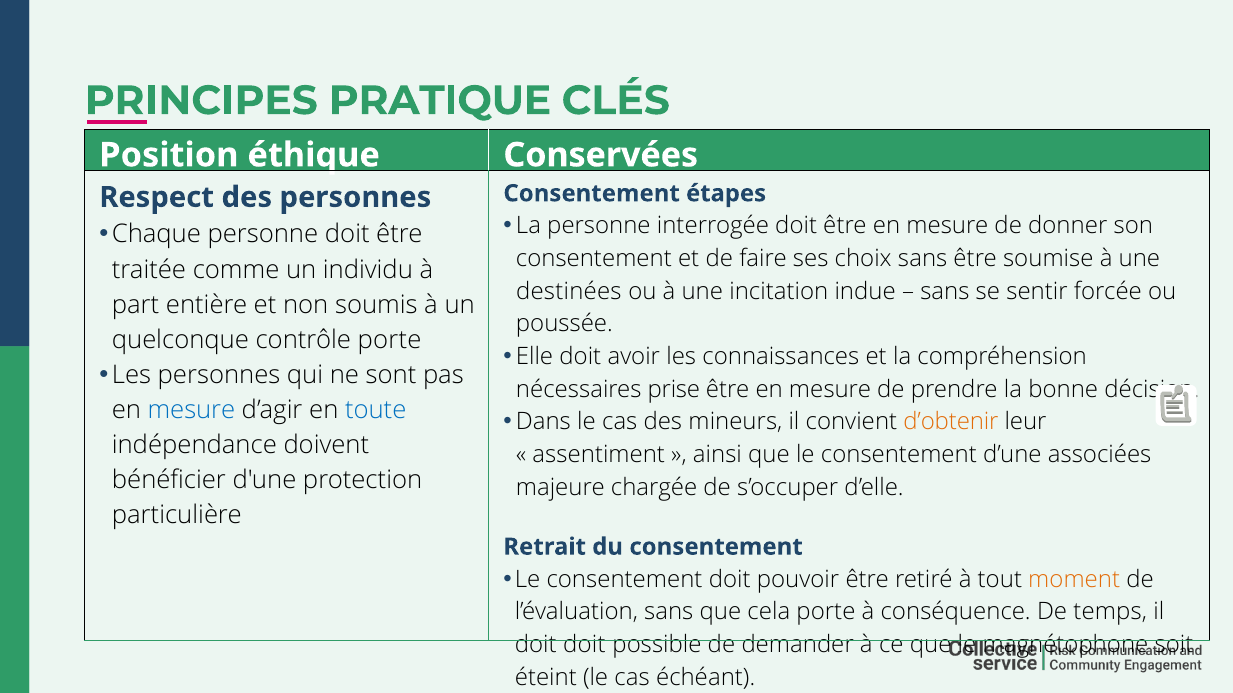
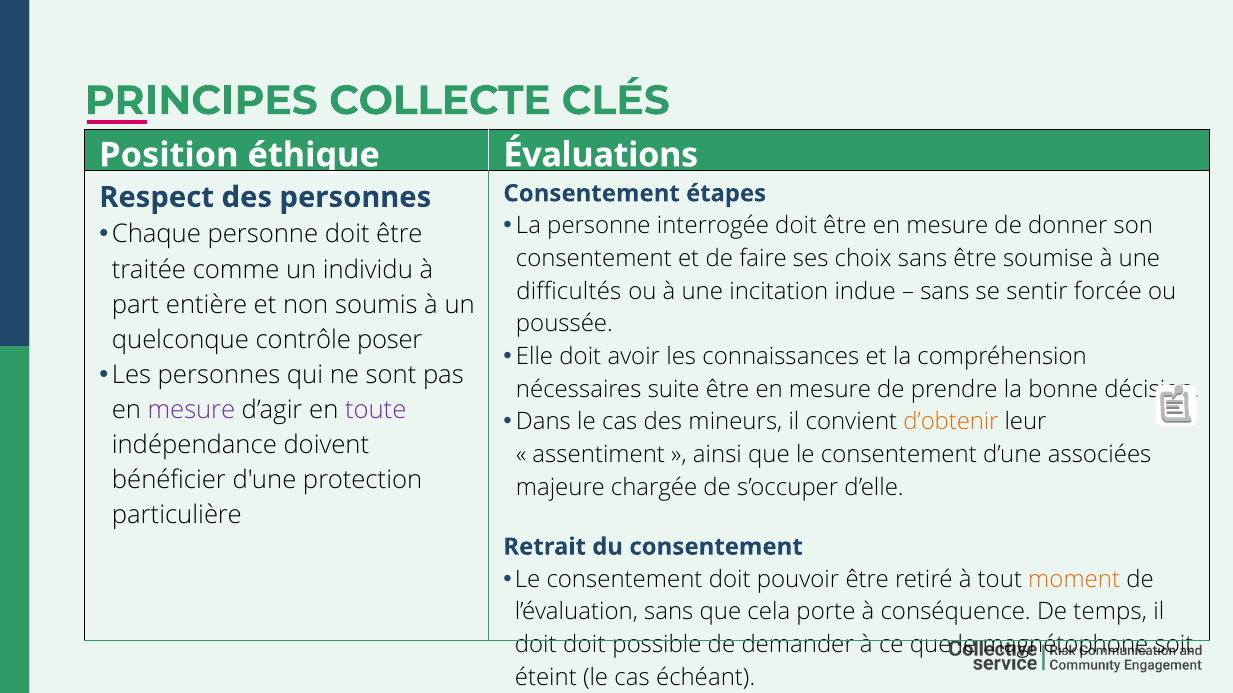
PRATIQUE: PRATIQUE -> COLLECTE (440, 101)
Conservées: Conservées -> Évaluations (601, 155)
destinées: destinées -> difficultés (569, 292)
contrôle porte: porte -> poser (390, 340)
prise: prise -> suite (674, 390)
mesure colour: blue -> purple (191, 410)
toute colour: blue -> purple (376, 410)
